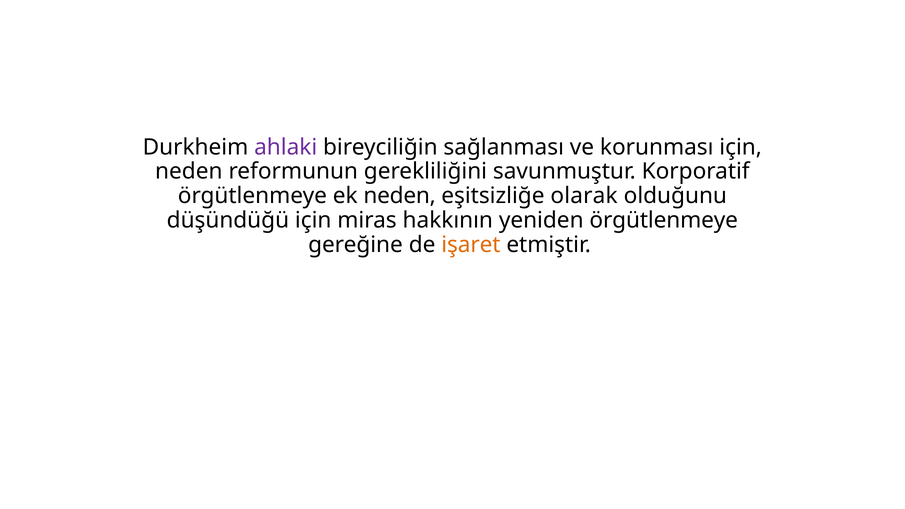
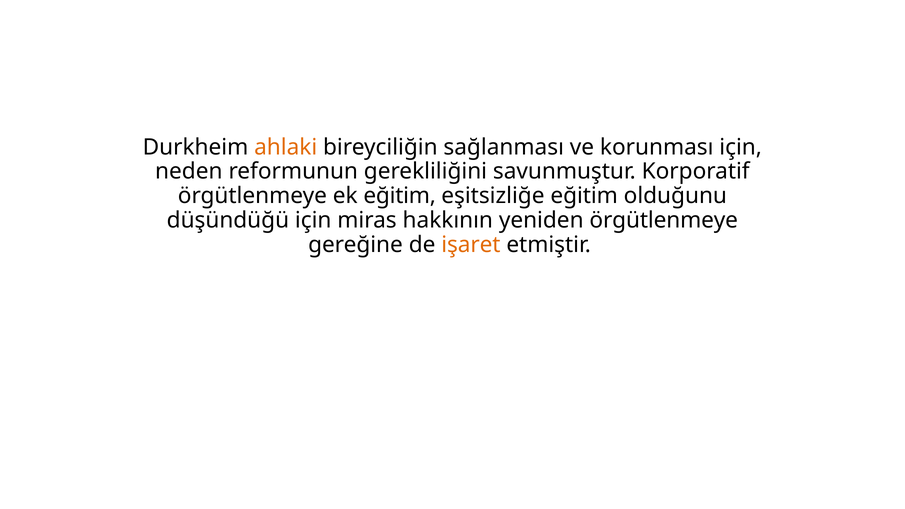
ahlaki colour: purple -> orange (286, 147)
ek neden: neden -> eğitim (400, 196)
eşitsizliğe olarak: olarak -> eğitim (584, 196)
